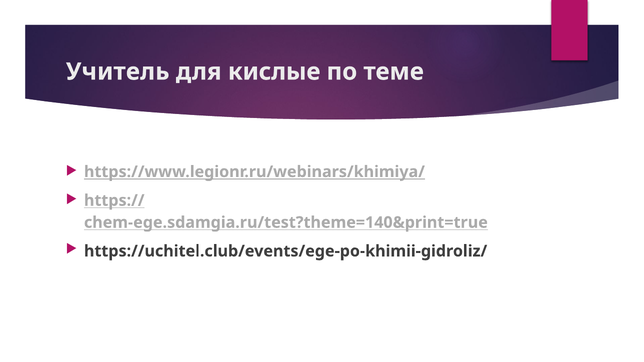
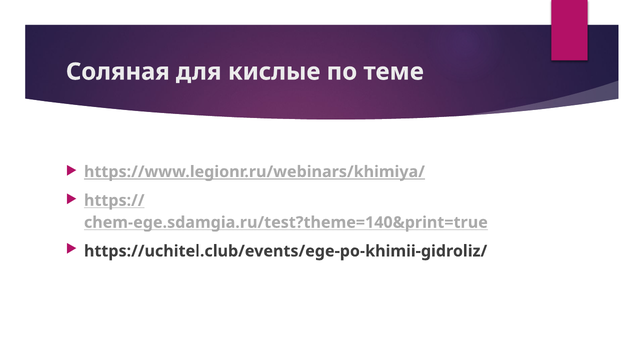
Учитель: Учитель -> Соляная (118, 72)
